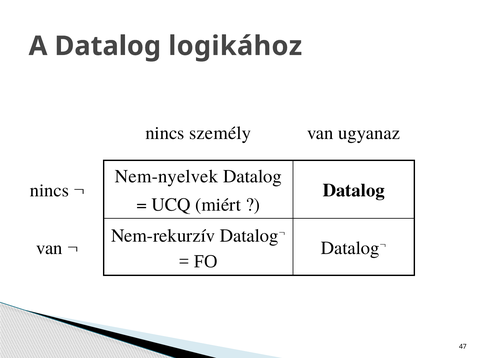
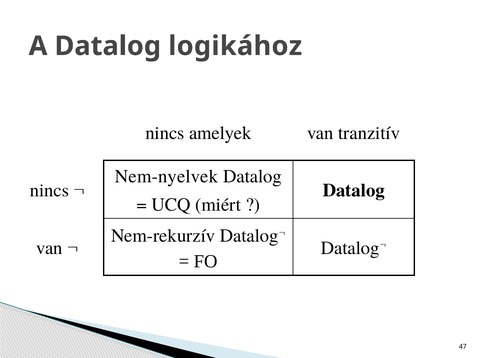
személy: személy -> amelyek (220, 133)
ugyanaz: ugyanaz -> tranzitív (369, 133)
